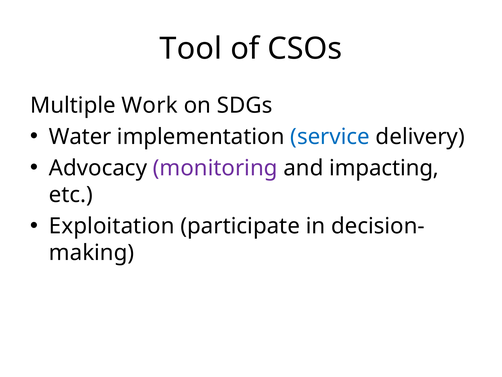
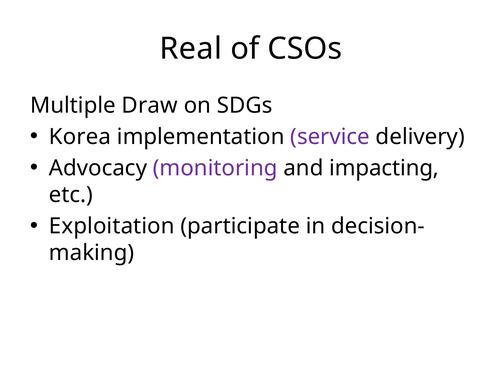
Tool: Tool -> Real (191, 49)
Work: Work -> Draw (150, 105)
Water: Water -> Korea (80, 137)
service colour: blue -> purple (330, 137)
